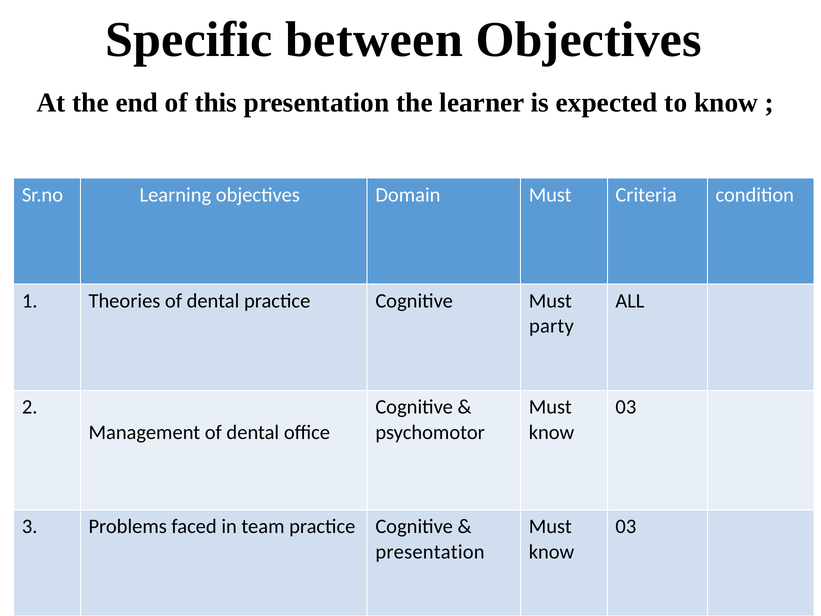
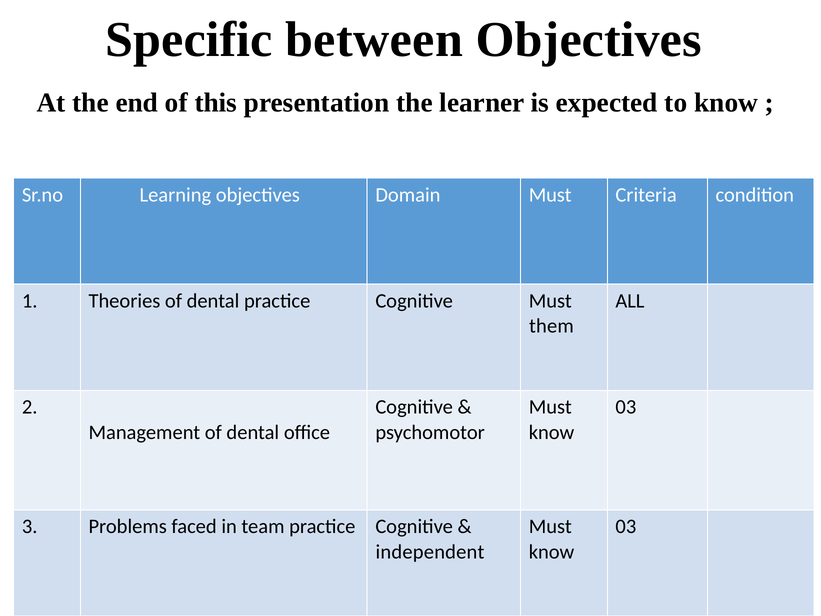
party: party -> them (551, 326)
presentation: presentation -> independent (430, 552)
